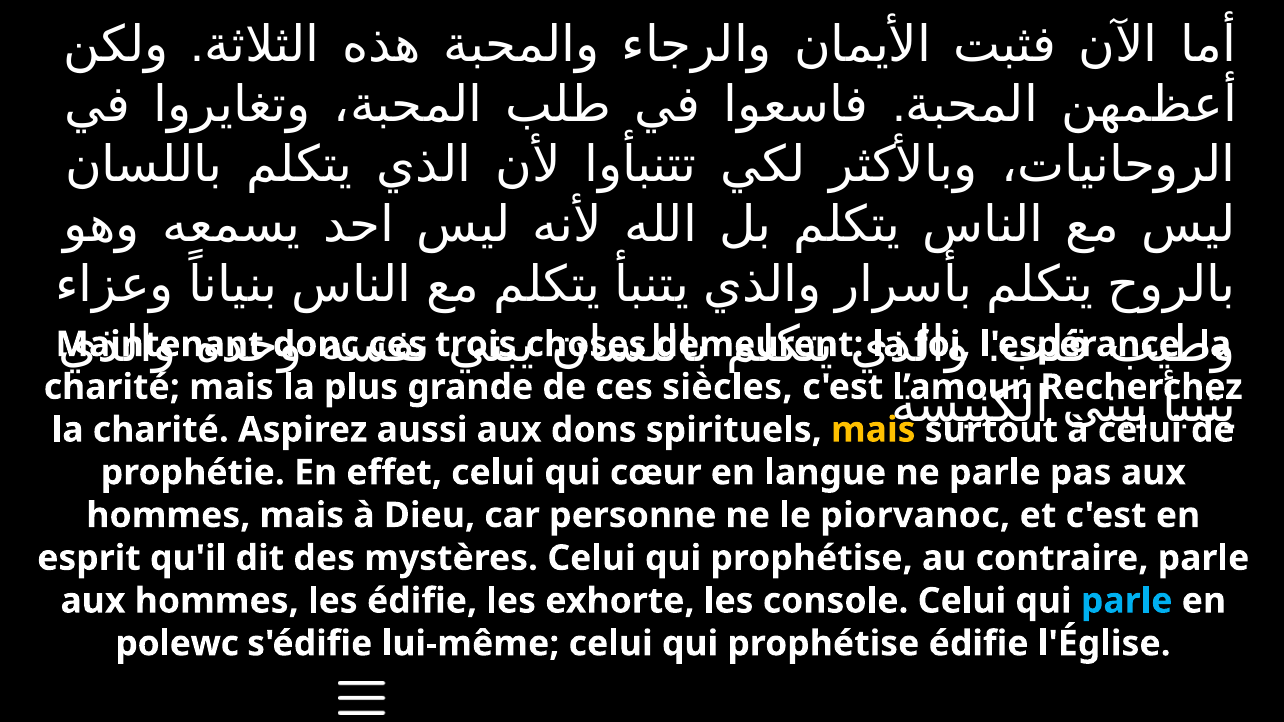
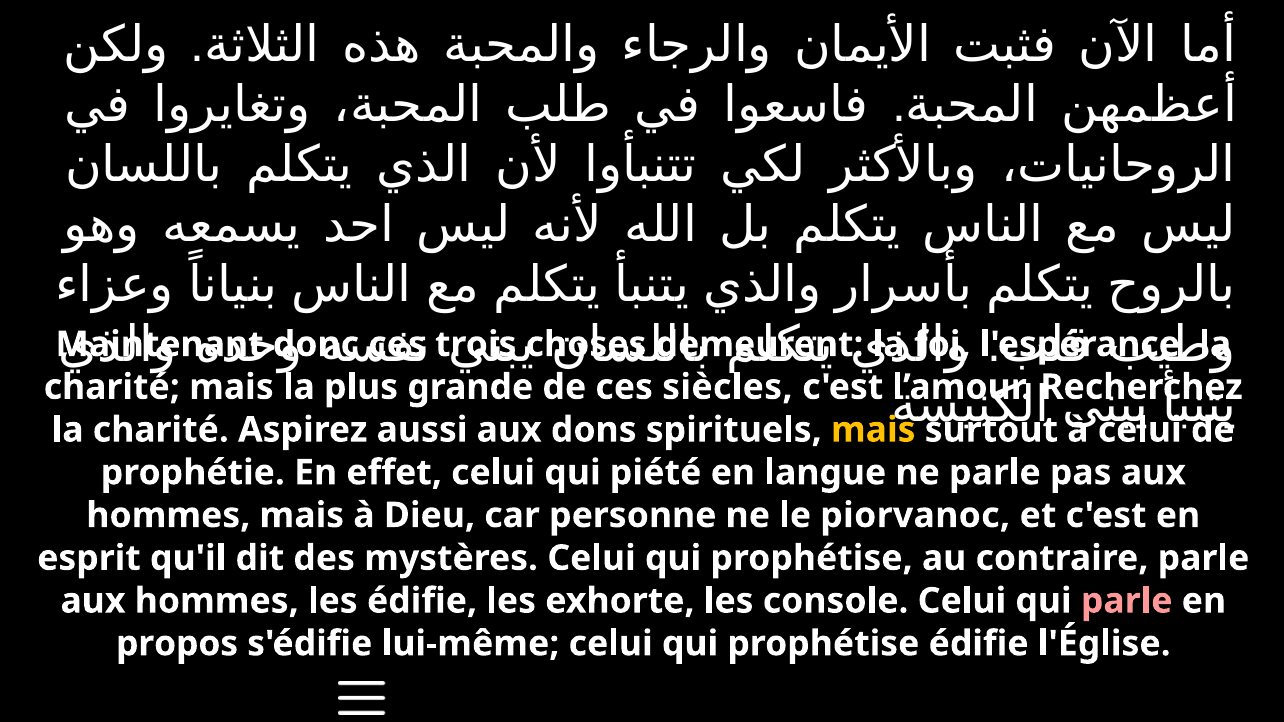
cœur: cœur -> piété (656, 473)
parle colour: light blue -> pink (1127, 601)
polewc: polewc -> propos (177, 644)
